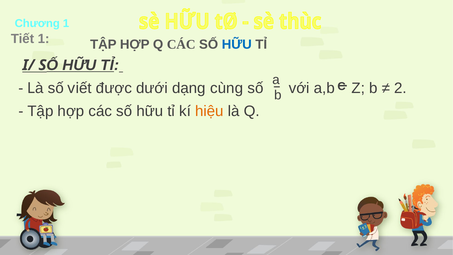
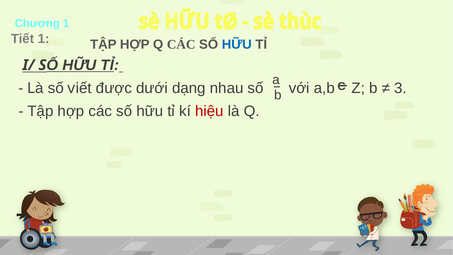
cùng: cùng -> nhau (227, 88)
2: 2 -> 3 (401, 88)
hiệu colour: orange -> red (209, 111)
